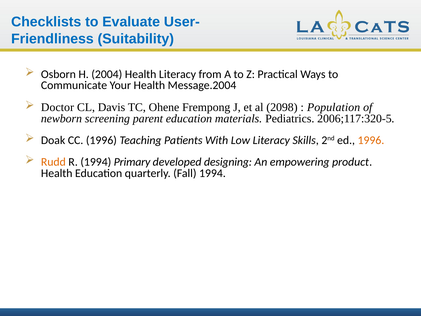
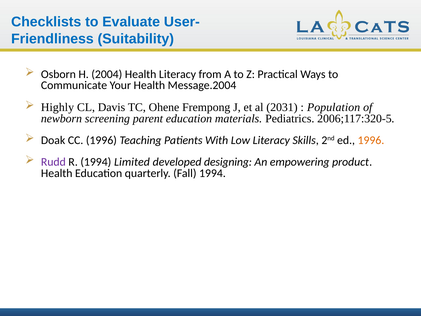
Doctor: Doctor -> Highly (58, 107)
2098: 2098 -> 2031 (282, 107)
Rudd colour: orange -> purple (53, 162)
Primary: Primary -> Limited (132, 162)
